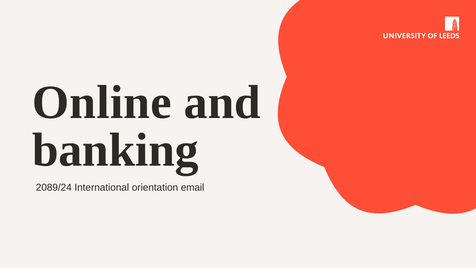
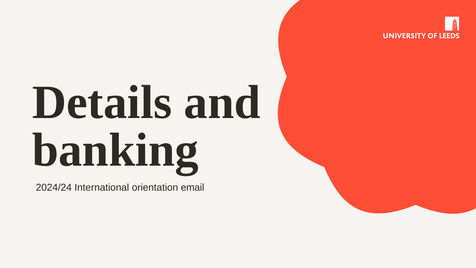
Online: Online -> Details (102, 102)
2089/24: 2089/24 -> 2024/24 (54, 187)
